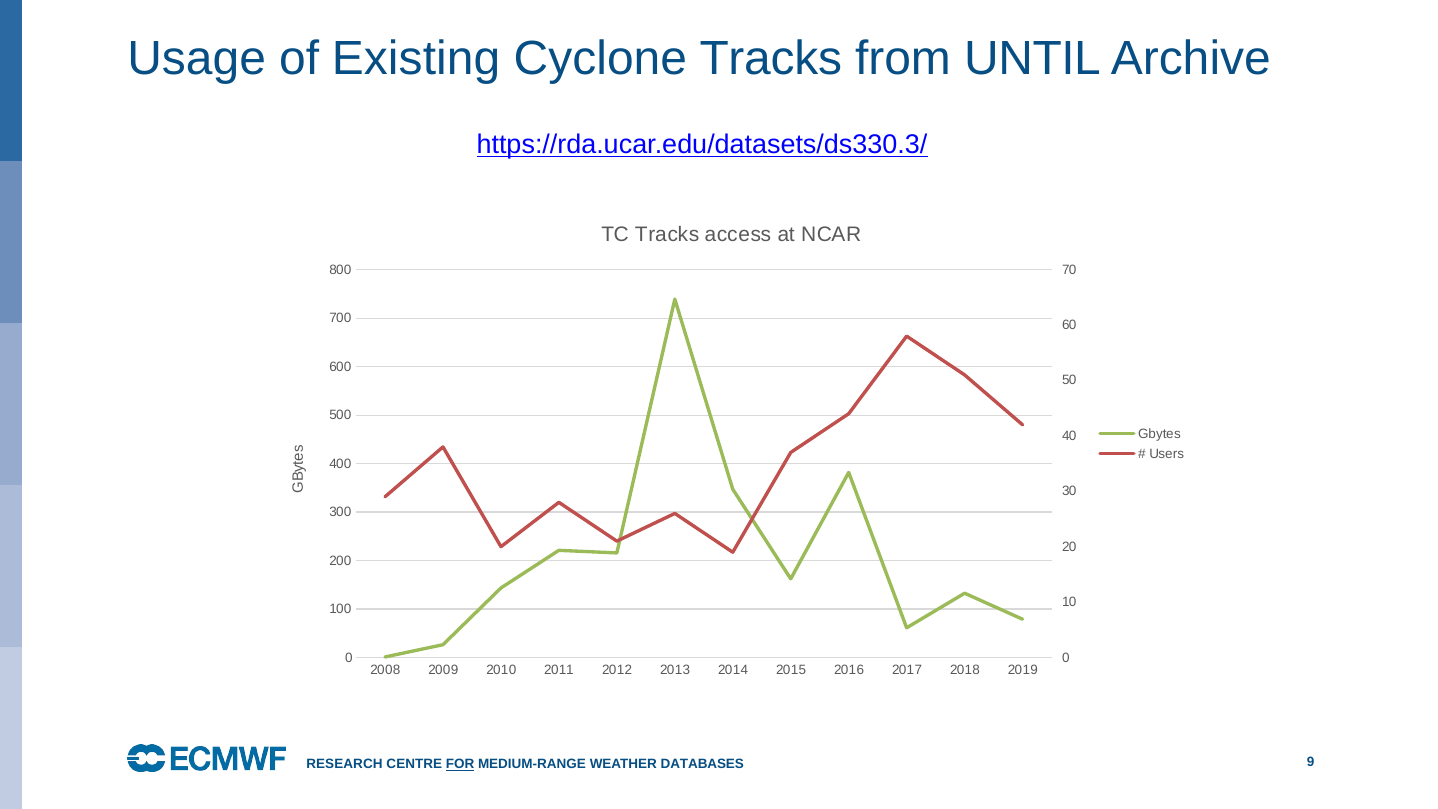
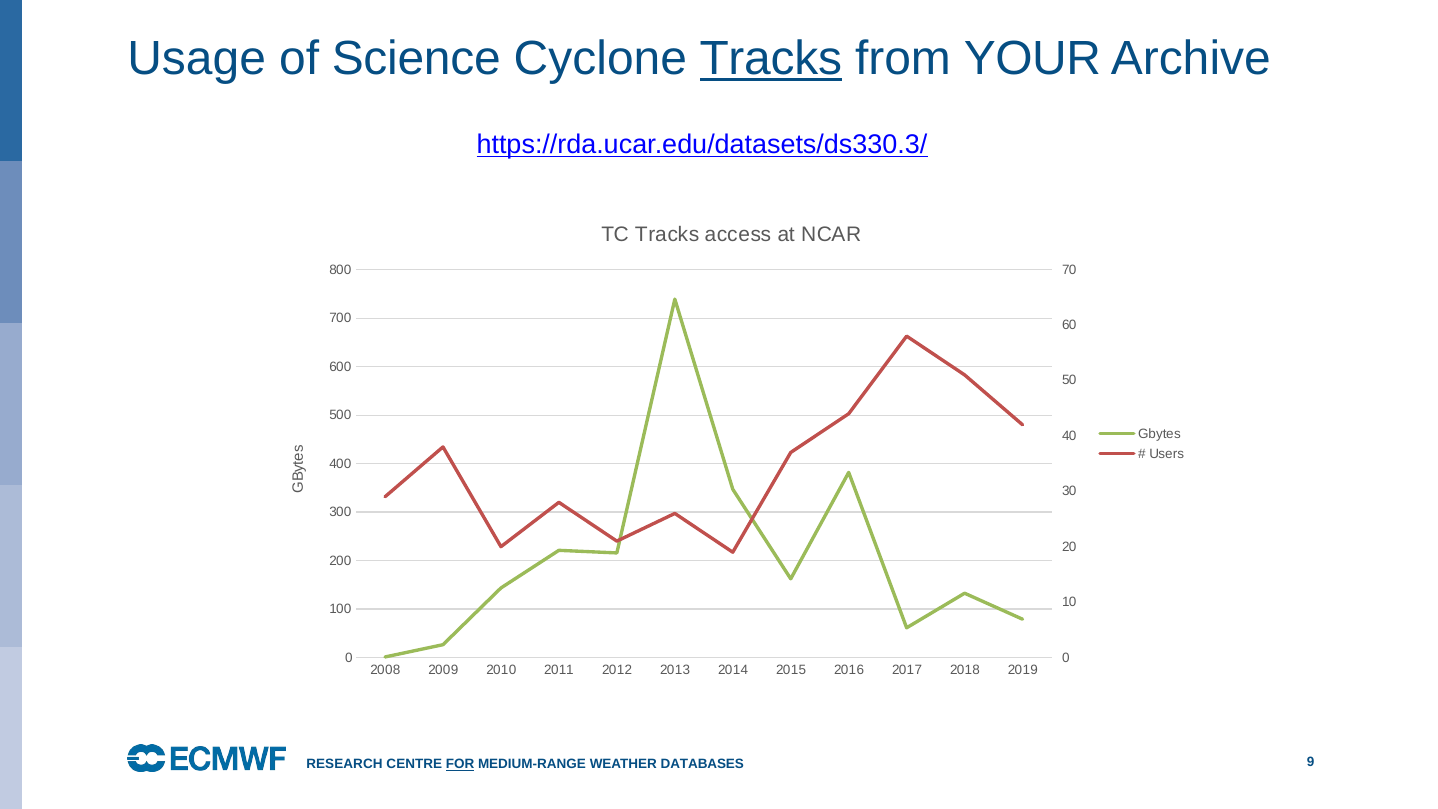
Existing: Existing -> Science (416, 59)
Tracks underline: none -> present (771, 59)
UNTIL: UNTIL -> YOUR (1032, 59)
